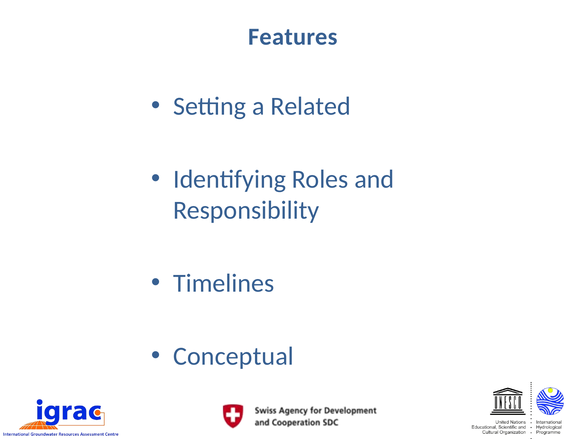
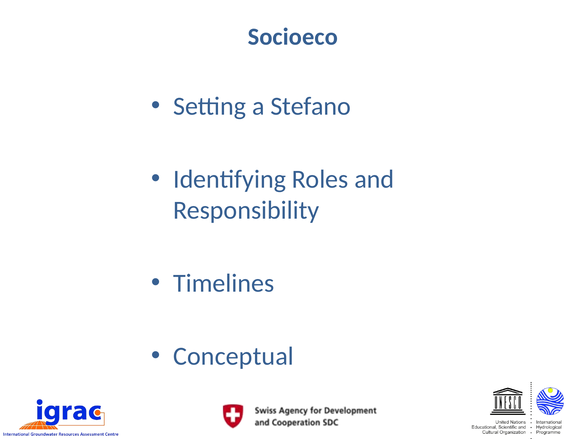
Features: Features -> Socioeco (293, 37)
Related: Related -> Stefano (311, 106)
